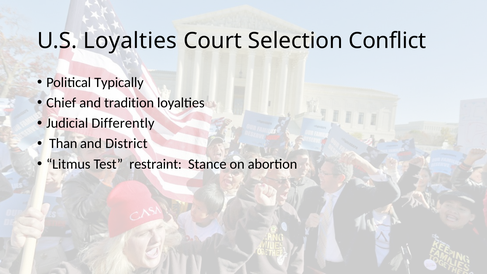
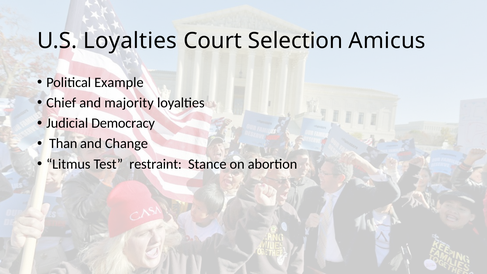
Conflict: Conflict -> Amicus (387, 41)
Typically: Typically -> Example (119, 82)
tradition: tradition -> majority (129, 103)
Differently: Differently -> Democracy (123, 123)
District: District -> Change (126, 144)
